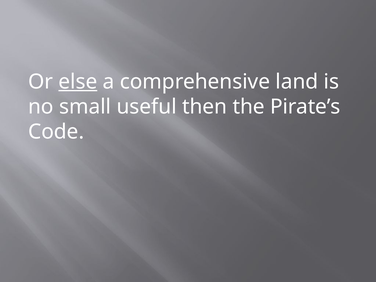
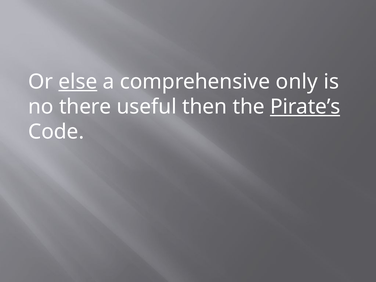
land: land -> only (297, 82)
small: small -> there (85, 107)
Pirate’s underline: none -> present (305, 107)
